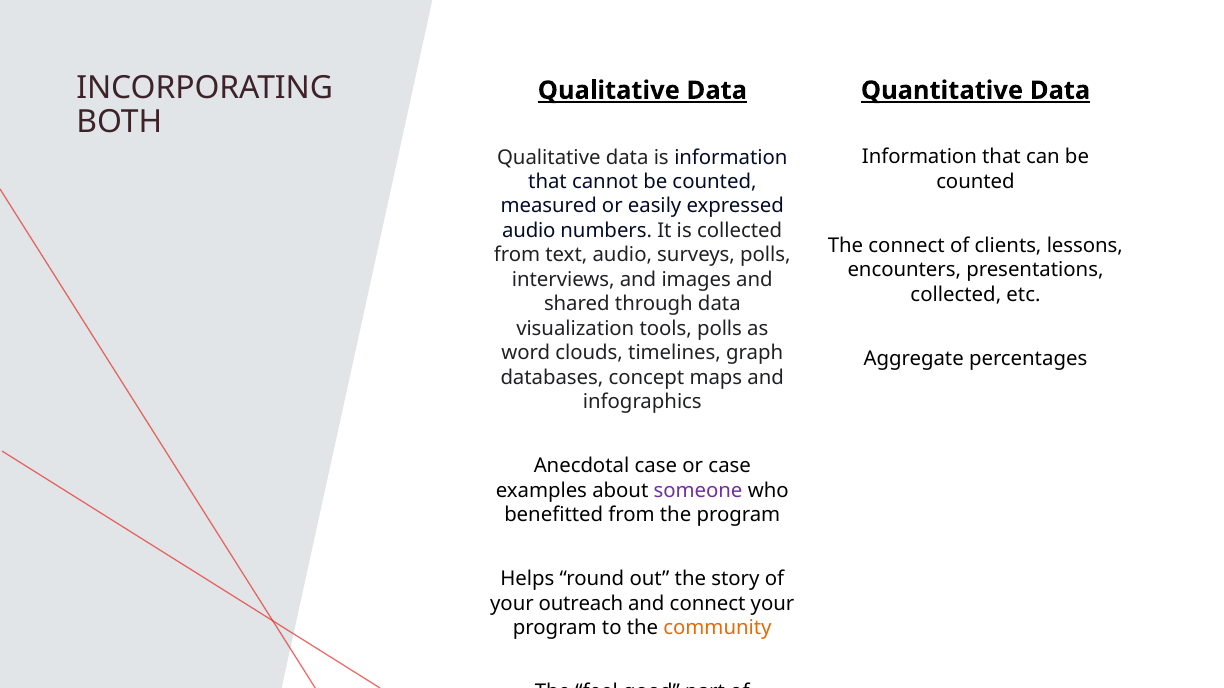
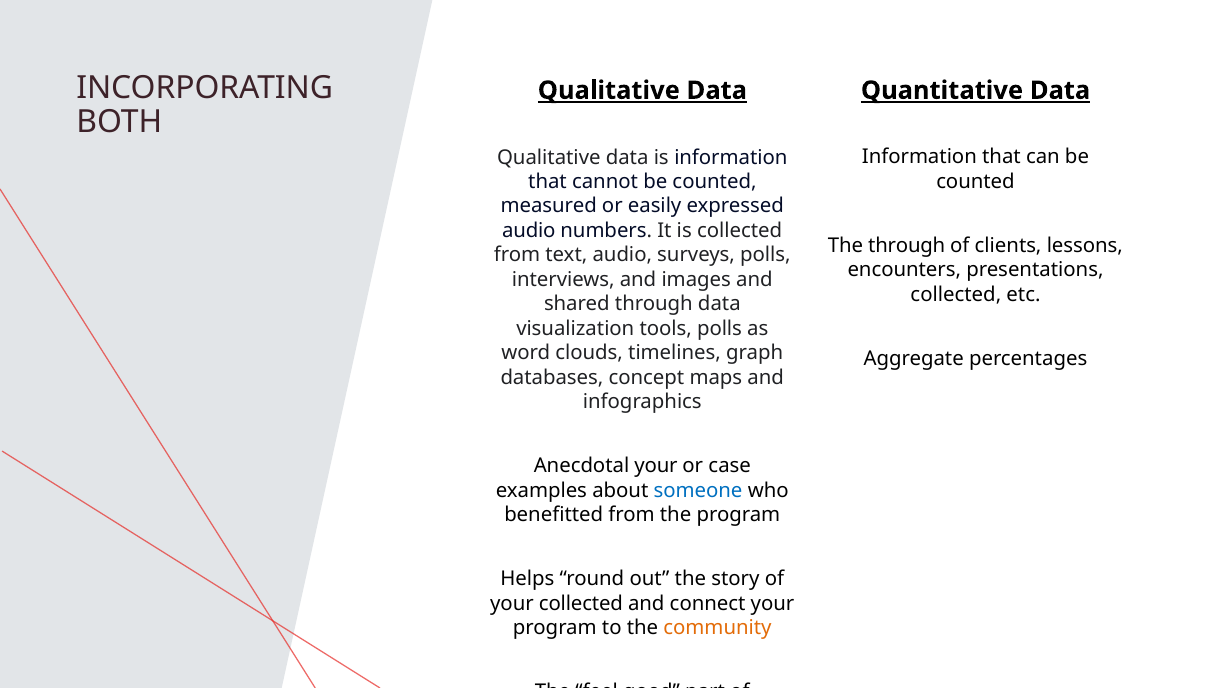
The connect: connect -> through (907, 246)
Anecdotal case: case -> your (656, 466)
someone colour: purple -> blue (698, 491)
your outreach: outreach -> collected (581, 604)
